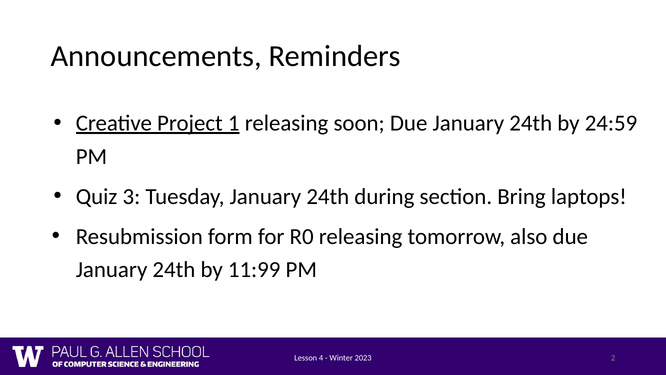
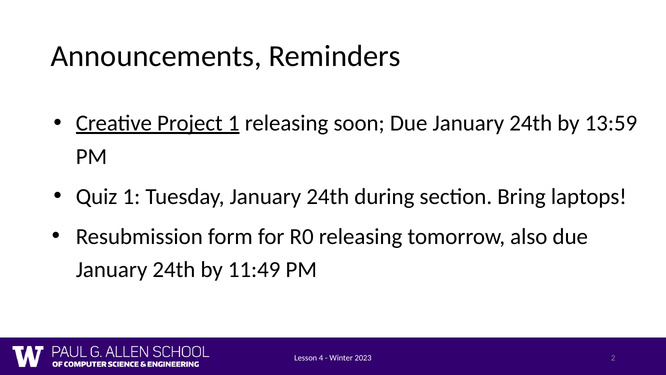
24:59: 24:59 -> 13:59 (611, 123)
Quiz 3: 3 -> 1 (131, 196)
11:99: 11:99 -> 11:49 (254, 269)
